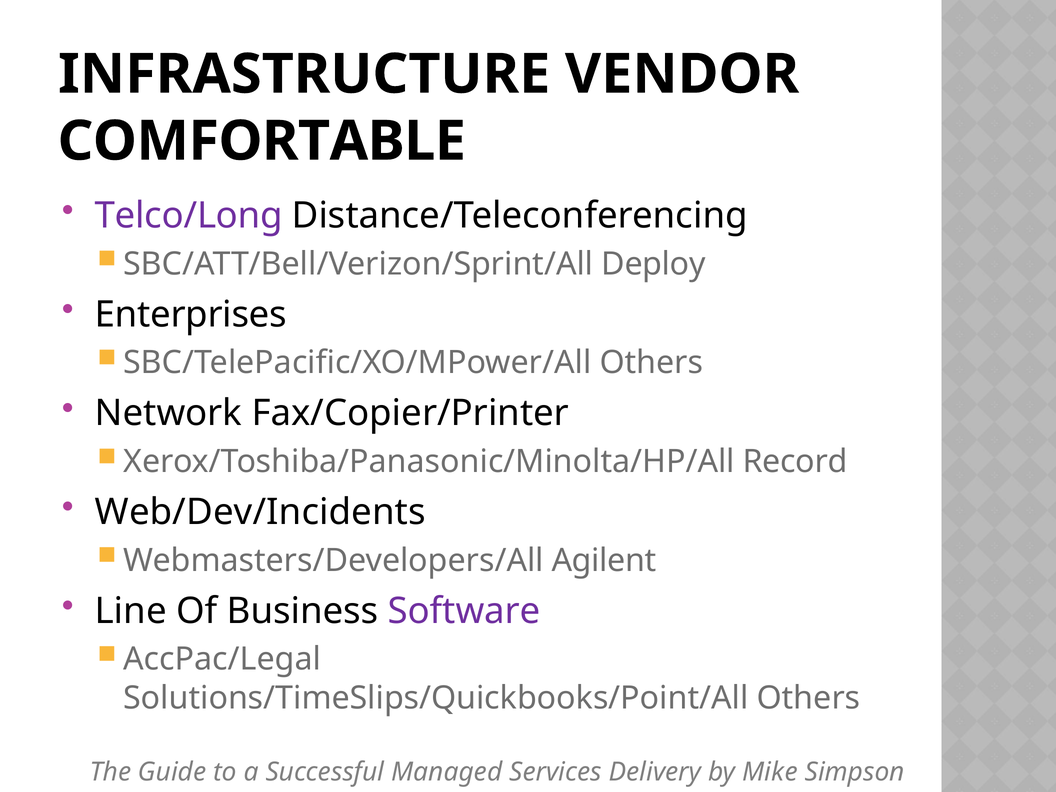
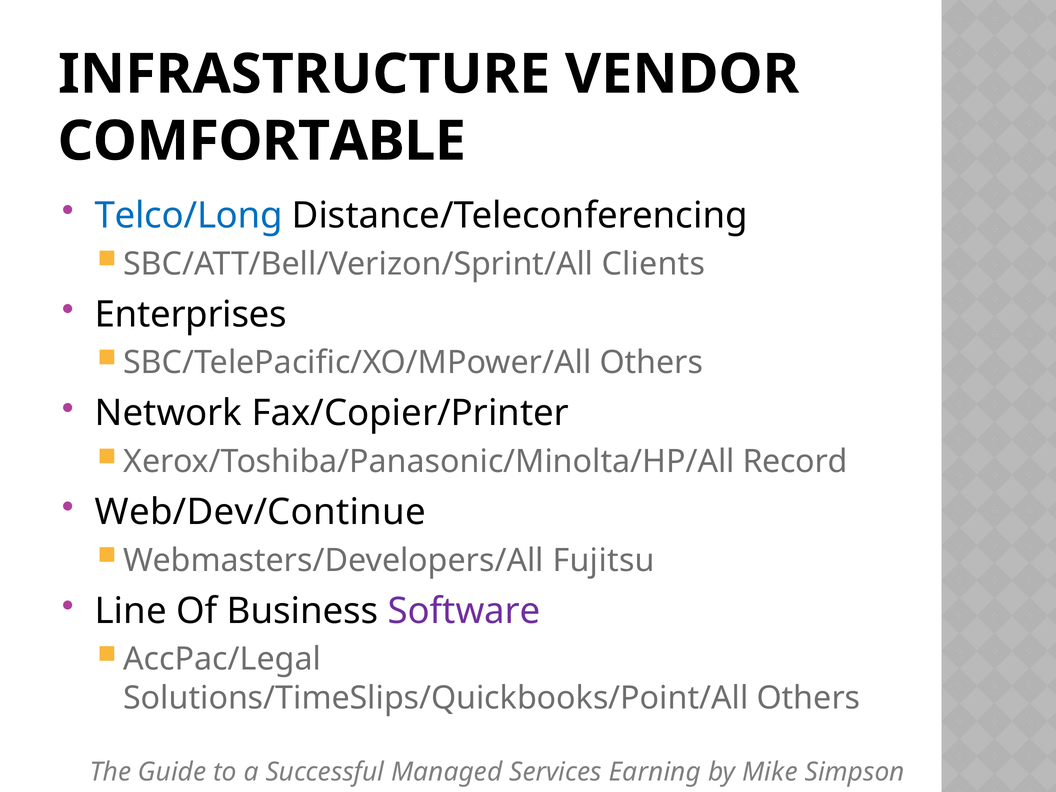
Telco/Long colour: purple -> blue (189, 216)
Deploy: Deploy -> Clients (653, 264)
Web/Dev/Incidents: Web/Dev/Incidents -> Web/Dev/Continue (260, 512)
Agilent: Agilent -> Fujitsu (604, 560)
Delivery: Delivery -> Earning (655, 772)
